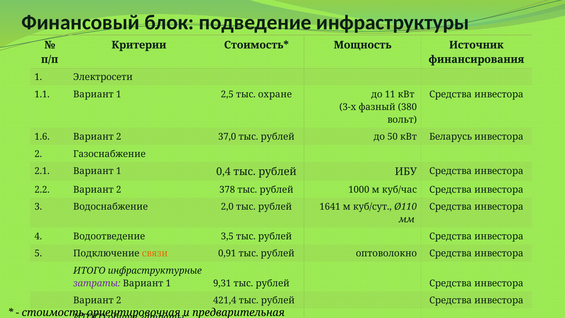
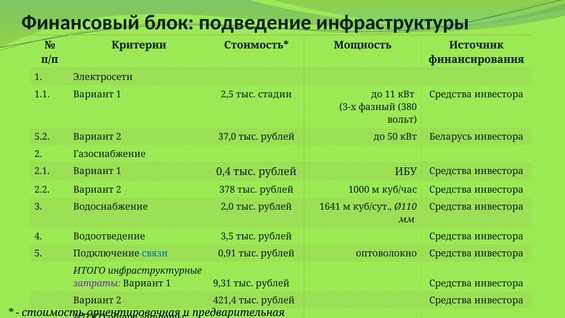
охране: охране -> стадии (275, 94)
1.6: 1.6 -> 5.2 (42, 137)
связи colour: orange -> blue (155, 253)
